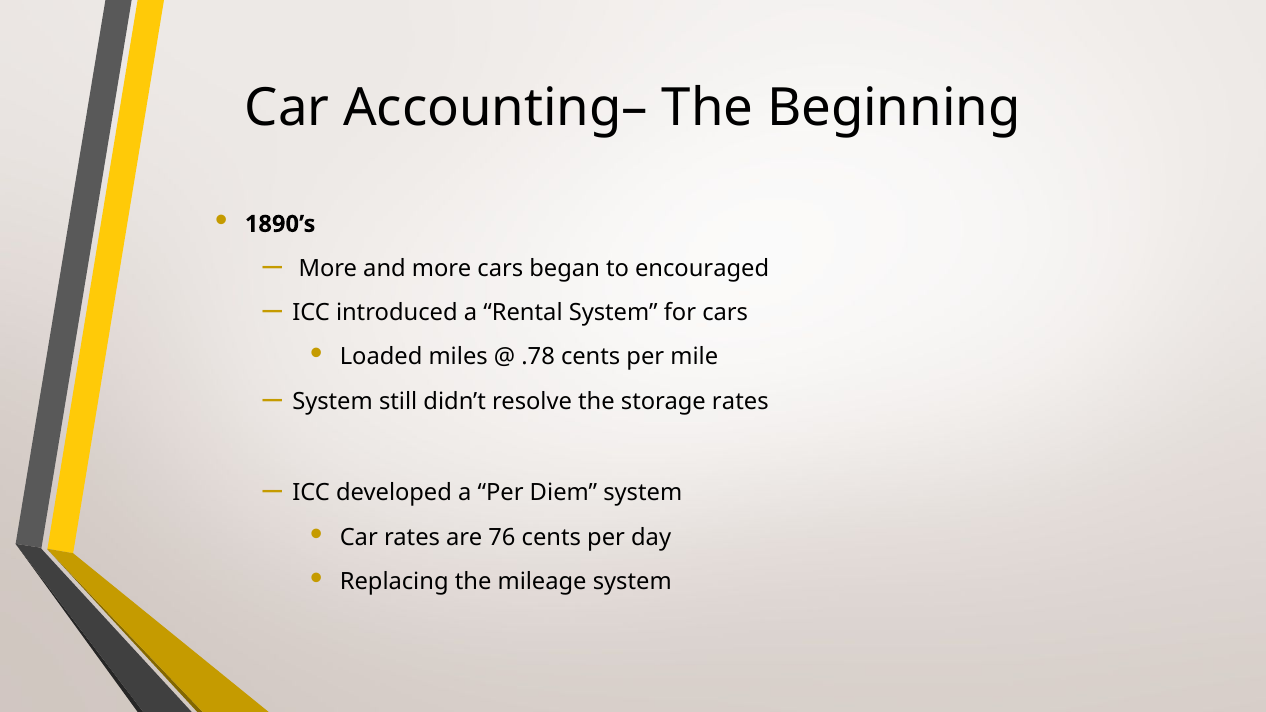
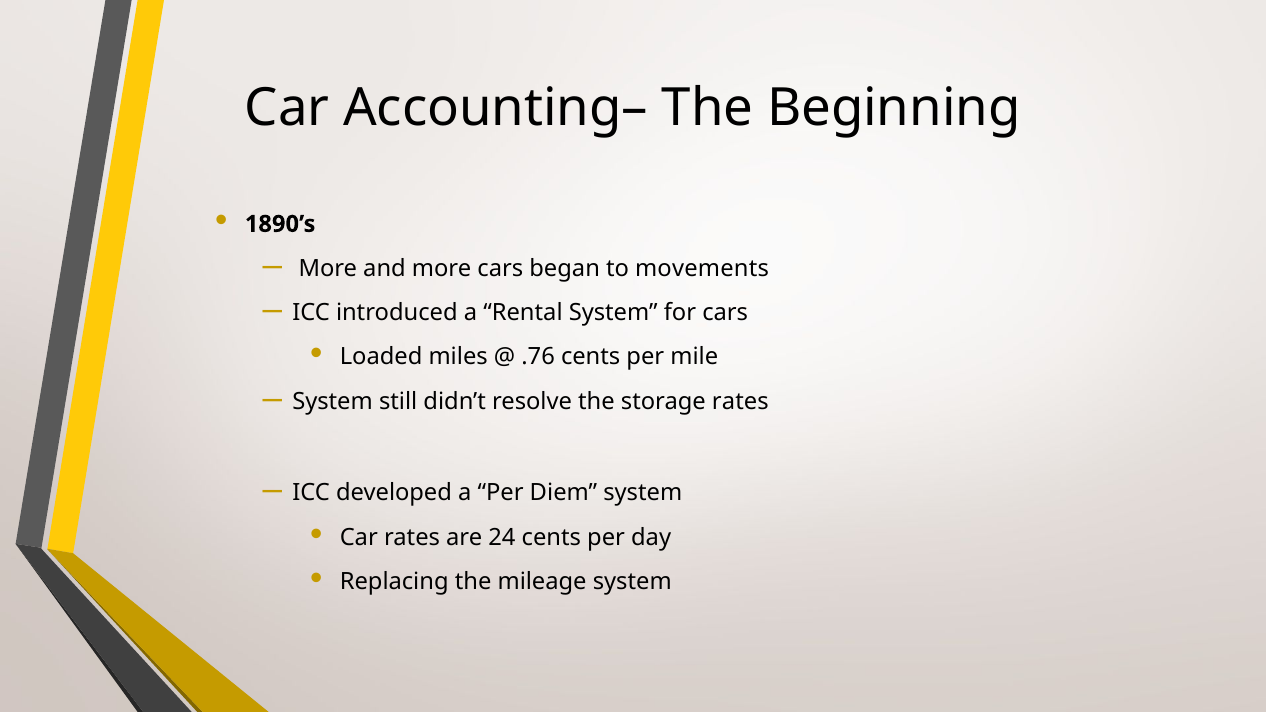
encouraged: encouraged -> movements (702, 268)
.78: .78 -> .76 (538, 357)
76: 76 -> 24 (502, 538)
